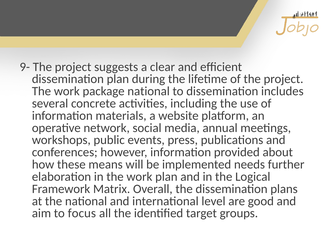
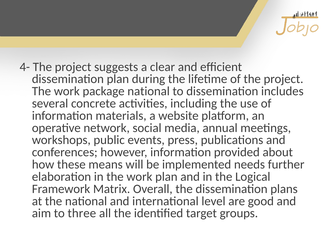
9-: 9- -> 4- (25, 67)
focus: focus -> three (82, 213)
